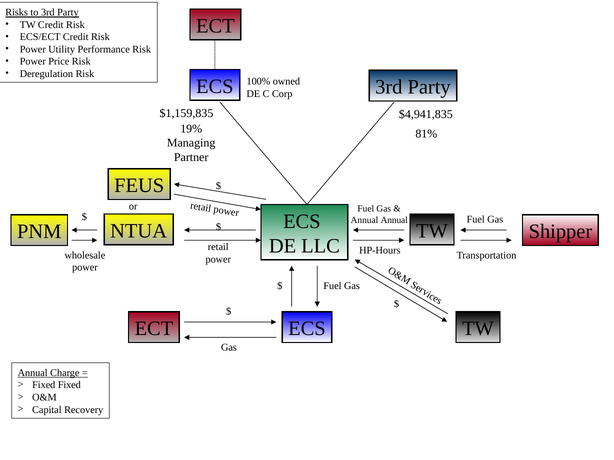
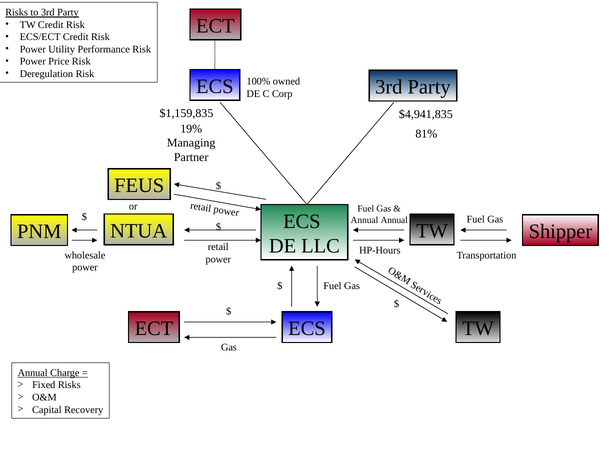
Fixed Fixed: Fixed -> Risks (69, 386)
